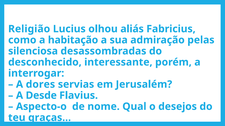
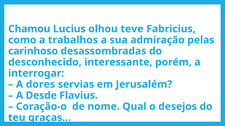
Religião: Religião -> Chamou (29, 29)
aliás: aliás -> teve (132, 29)
habitação: habitação -> trabalhos (73, 40)
silenciosa: silenciosa -> carinhoso (33, 51)
Aspecto-o: Aspecto-o -> Coração-o (41, 107)
